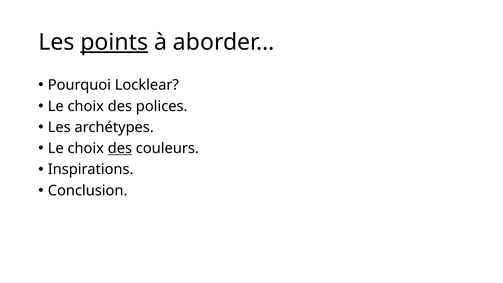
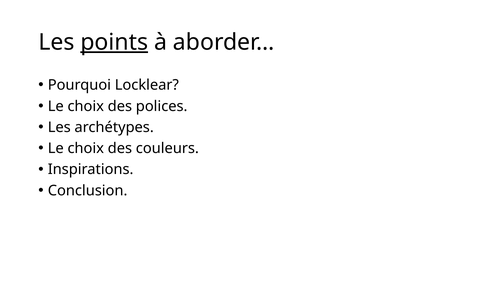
des underline: present -> none (120, 148)
